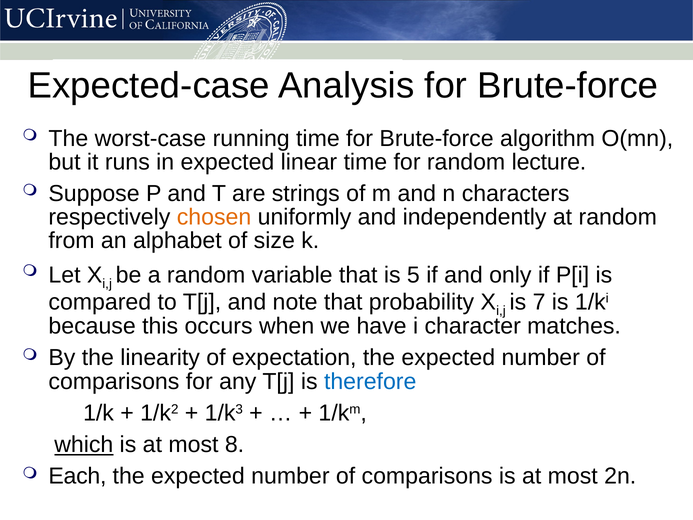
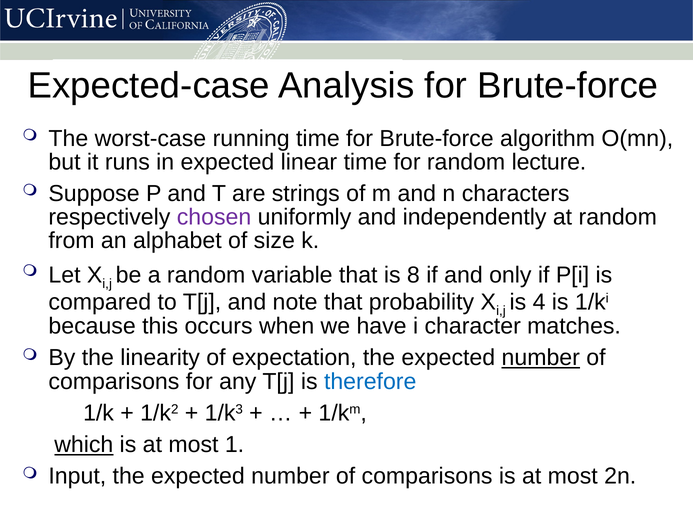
chosen colour: orange -> purple (214, 217)
5: 5 -> 8 (413, 275)
7: 7 -> 4 (539, 302)
number underline: none -> present (541, 358)
8: 8 -> 1 (235, 444)
Each: Each -> Input (77, 476)
